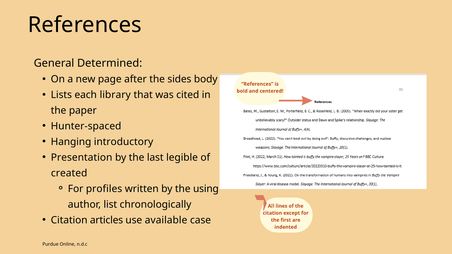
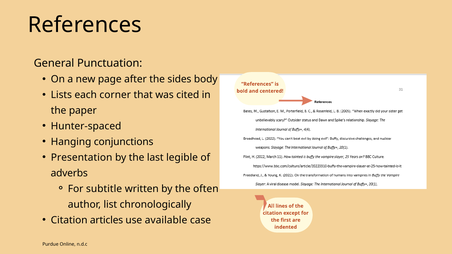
Determined: Determined -> Punctuation (110, 63)
library: library -> corner (115, 95)
introductory: introductory -> conjunctions (124, 142)
created: created -> adverbs (69, 173)
profiles: profiles -> subtitle (104, 189)
using: using -> often (206, 189)
